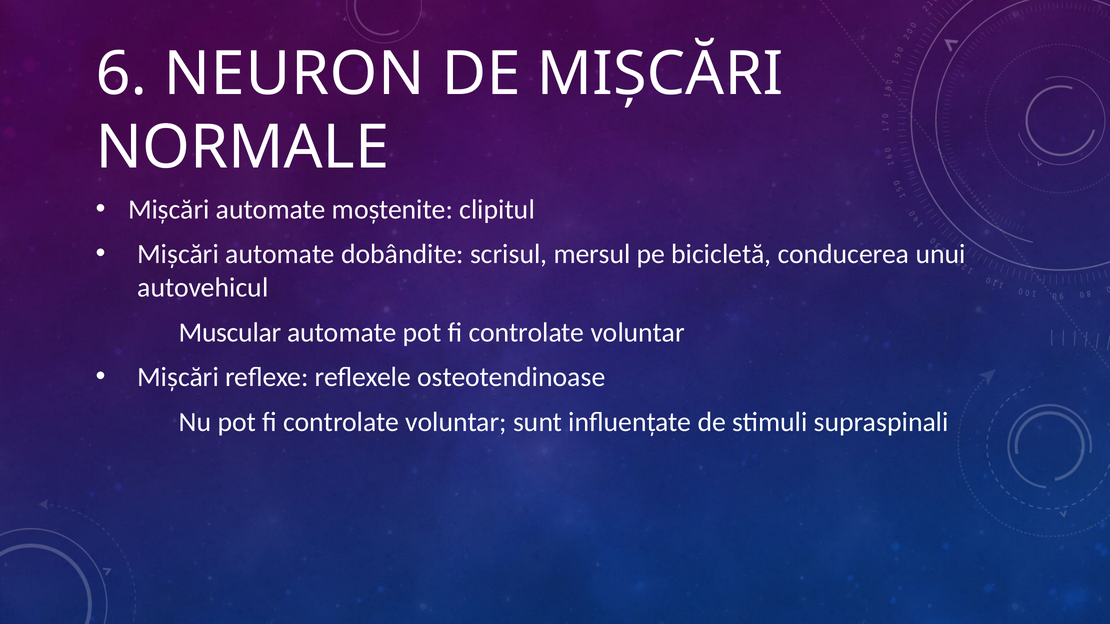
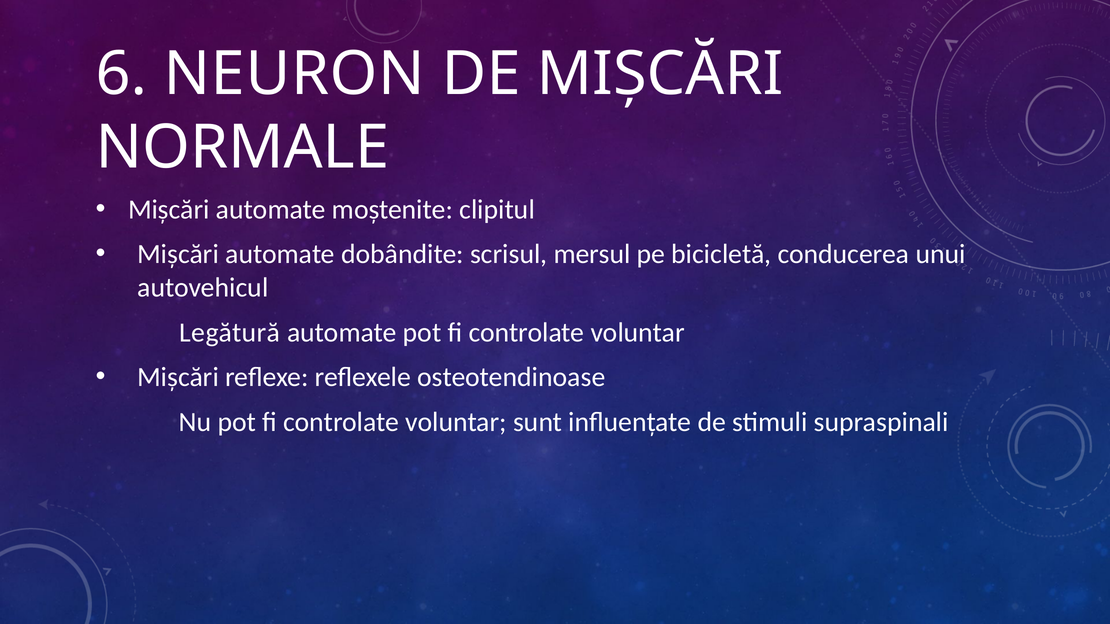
Muscular: Muscular -> Legătură (230, 333)
